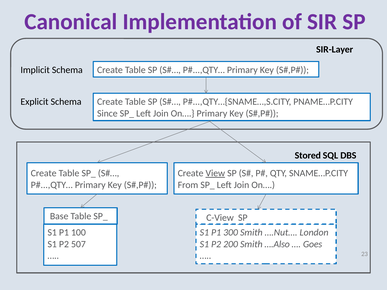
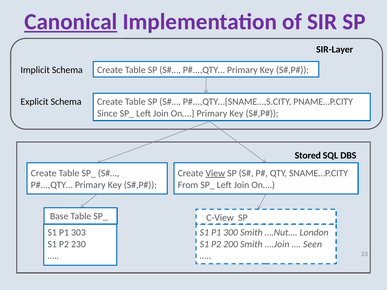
Canonical underline: none -> present (71, 22)
100: 100 -> 303 (78, 233)
507: 507 -> 230 (78, 244)
….Also: ….Also -> ….Join (277, 244)
Goes: Goes -> Seen (312, 244)
